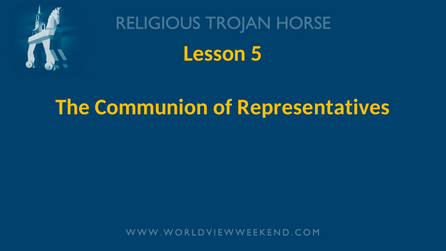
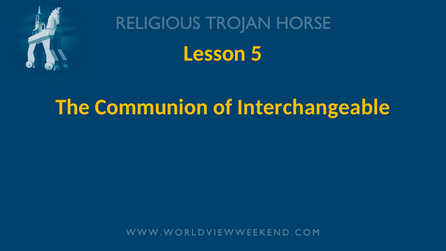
Representatives: Representatives -> Interchangeable (314, 107)
